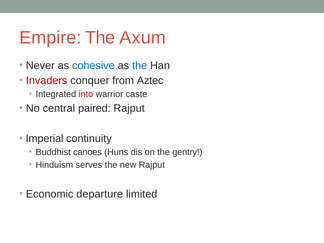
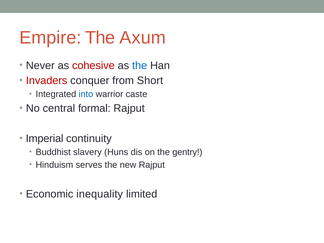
cohesive colour: blue -> red (93, 66)
Aztec: Aztec -> Short (150, 81)
into colour: red -> blue (86, 94)
paired: paired -> formal (94, 108)
canoes: canoes -> slavery (87, 152)
departure: departure -> inequality (100, 194)
